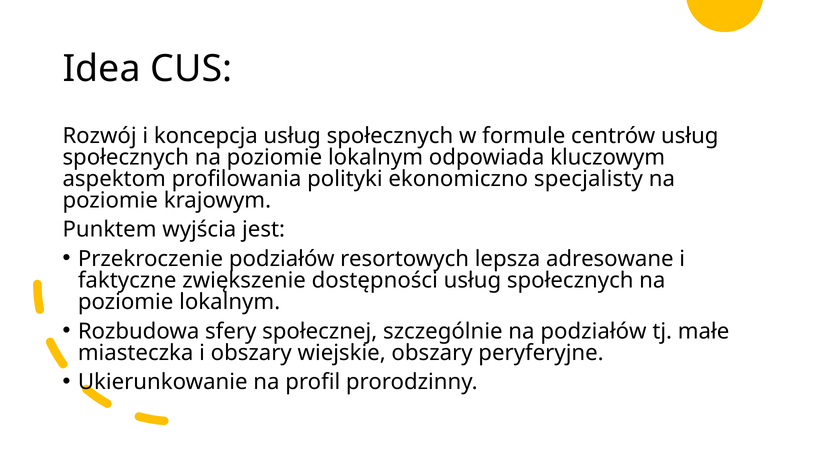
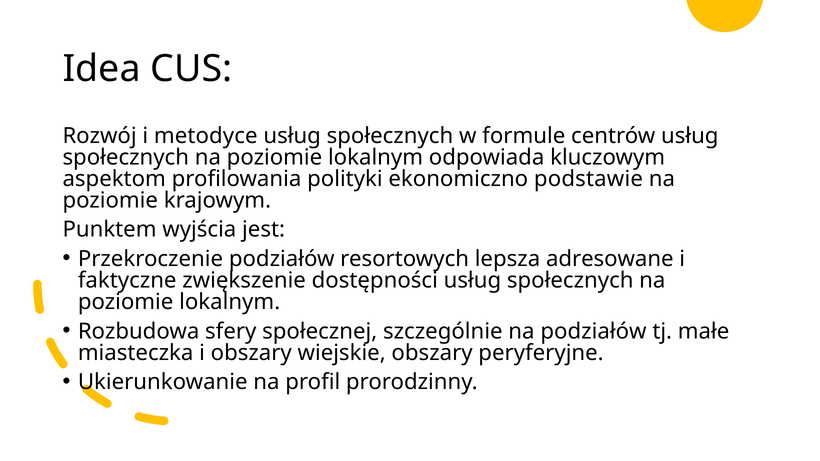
koncepcja: koncepcja -> metodyce (206, 136)
specjalisty: specjalisty -> podstawie (588, 179)
